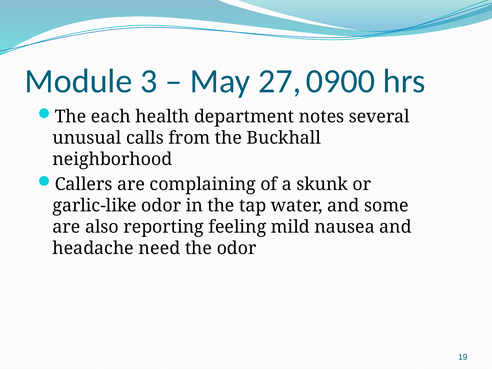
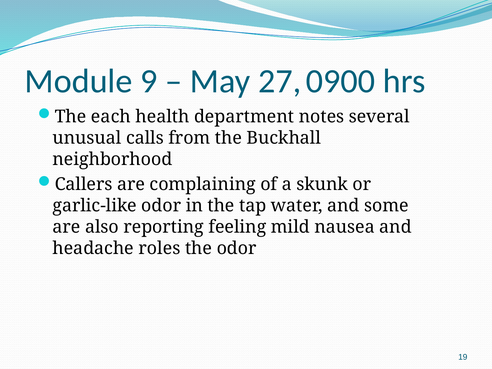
3: 3 -> 9 (149, 81)
need: need -> roles (159, 248)
